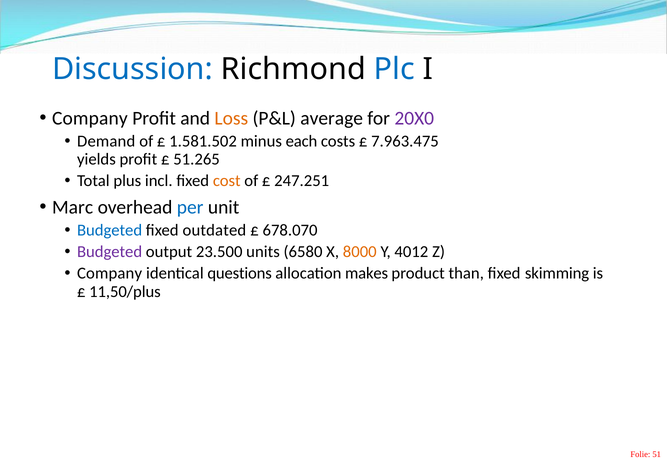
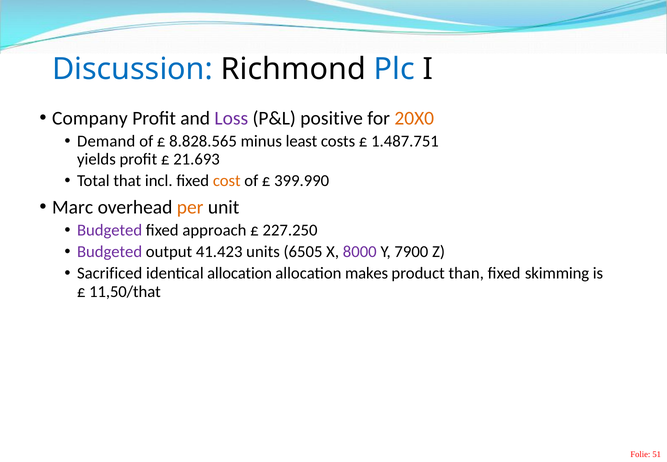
Loss colour: orange -> purple (231, 118)
average: average -> positive (332, 118)
20X0 colour: purple -> orange (414, 118)
1.581.502: 1.581.502 -> 8.828.565 (203, 141)
each: each -> least (302, 141)
7.963.475: 7.963.475 -> 1.487.751 (405, 141)
51.265: 51.265 -> 21.693 (197, 159)
plus: plus -> that (127, 181)
247.251: 247.251 -> 399.990 (302, 181)
per colour: blue -> orange (190, 207)
Budgeted colour: blue -> purple (110, 230)
outdated: outdated -> approach (214, 230)
678.070: 678.070 -> 227.250 (290, 230)
23.500: 23.500 -> 41.423 (219, 252)
6580: 6580 -> 6505 (303, 252)
8000 colour: orange -> purple (360, 252)
4012: 4012 -> 7900 (411, 252)
Company: Company -> Sacrificed (110, 273)
identical questions: questions -> allocation (240, 273)
11,50/plus: 11,50/plus -> 11,50/that (125, 291)
